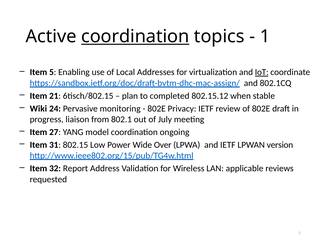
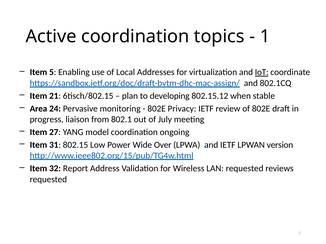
coordination underline: present -> none (135, 37)
completed: completed -> developing (170, 96)
Wiki: Wiki -> Area (38, 109)
LAN applicable: applicable -> requested (245, 169)
